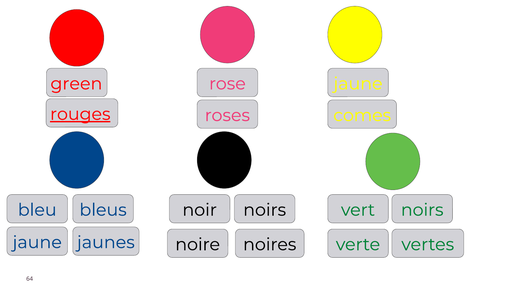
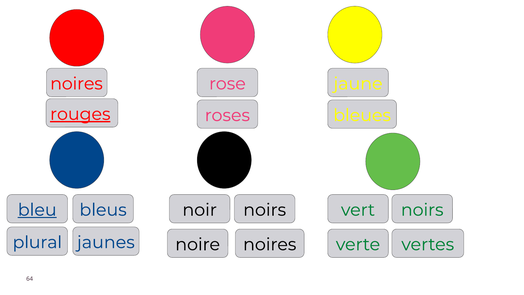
green: green -> noires (76, 84)
comes: comes -> bleues (362, 115)
bleu underline: none -> present (37, 210)
jaune: jaune -> plural (37, 242)
